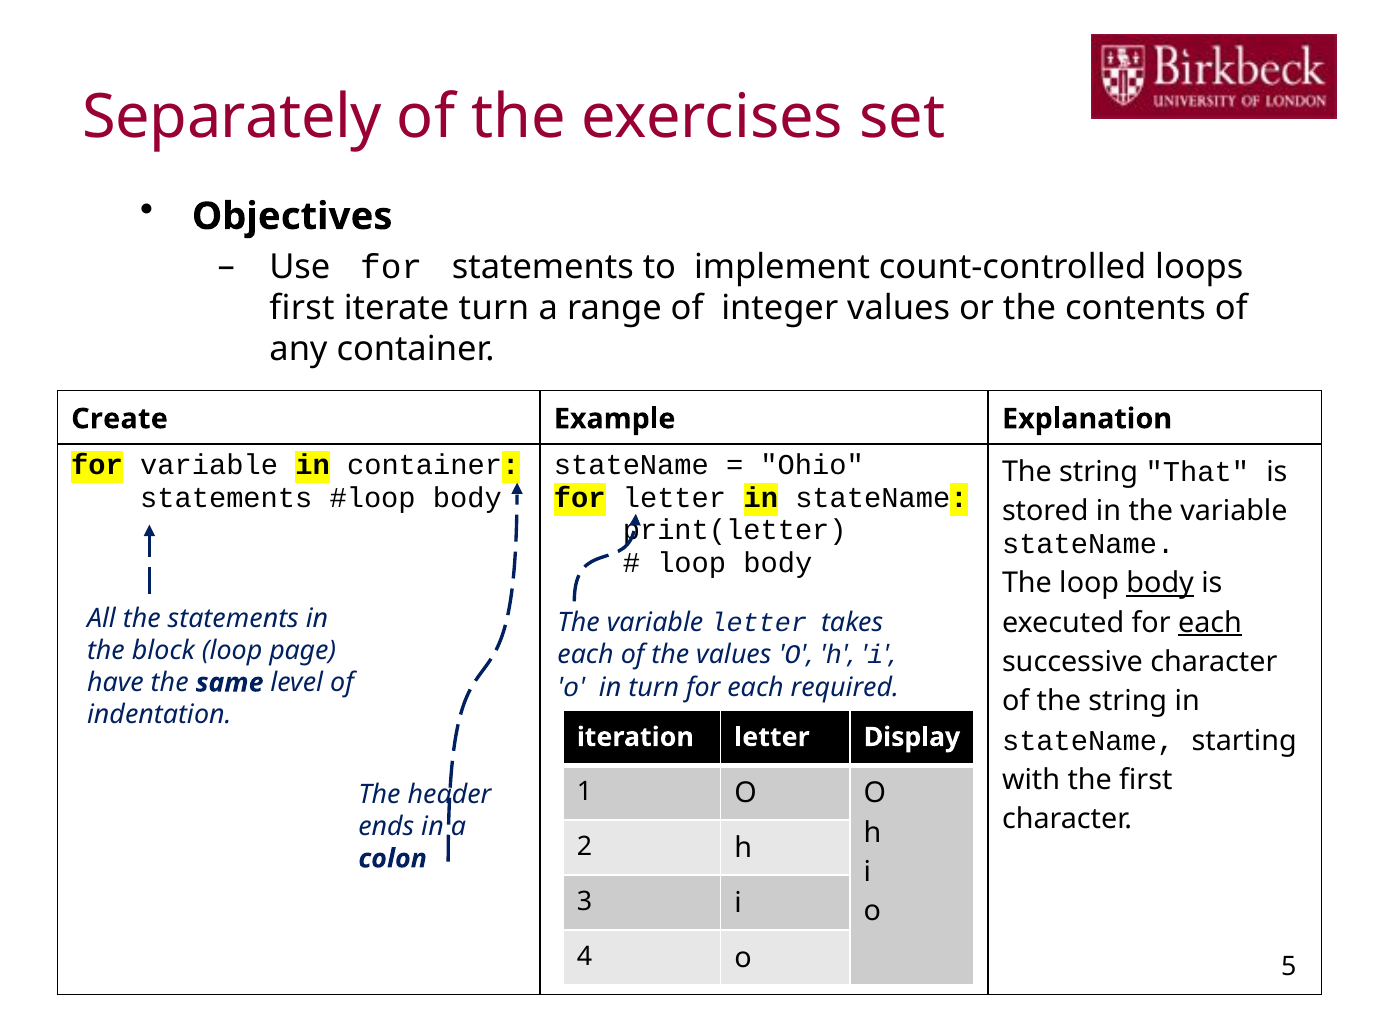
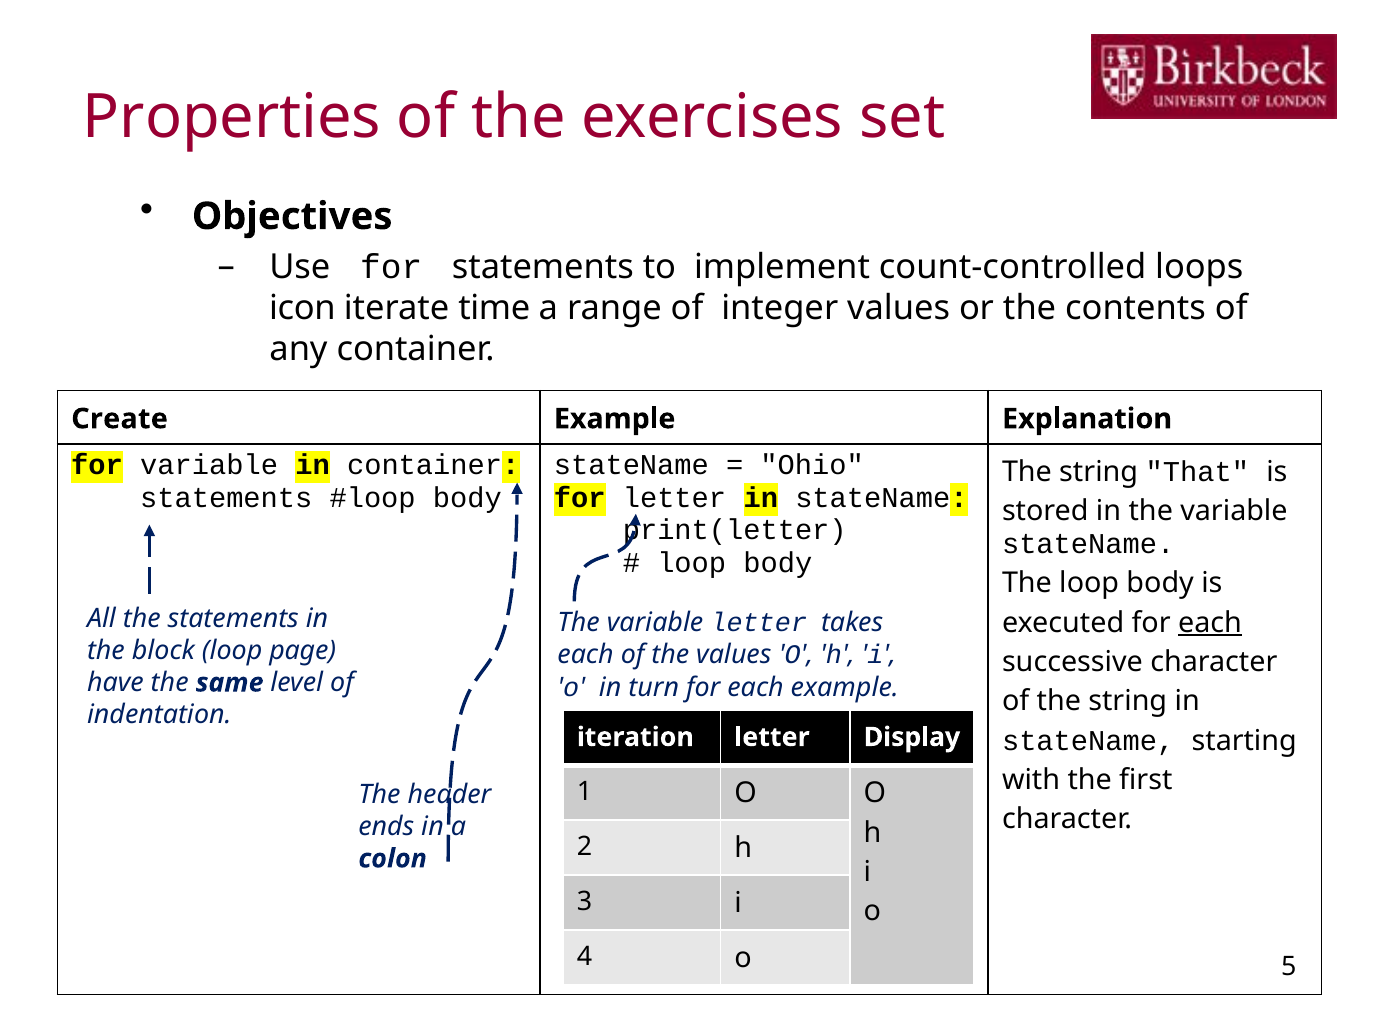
Separately: Separately -> Properties (232, 117)
first: first -> icon (302, 308)
iterate turn: turn -> time (494, 308)
body underline: present -> none (1160, 584)
each required: required -> example (845, 687)
